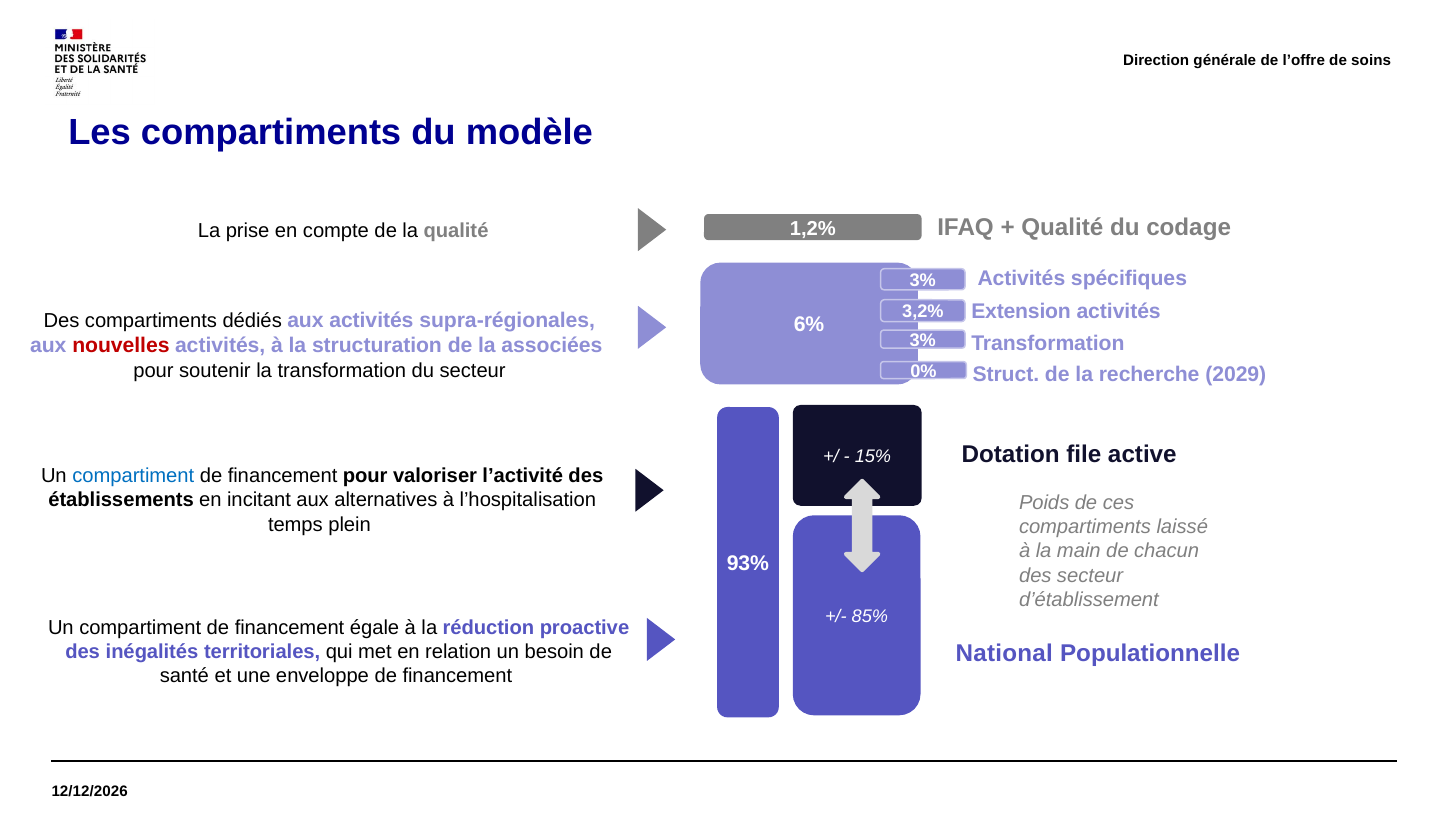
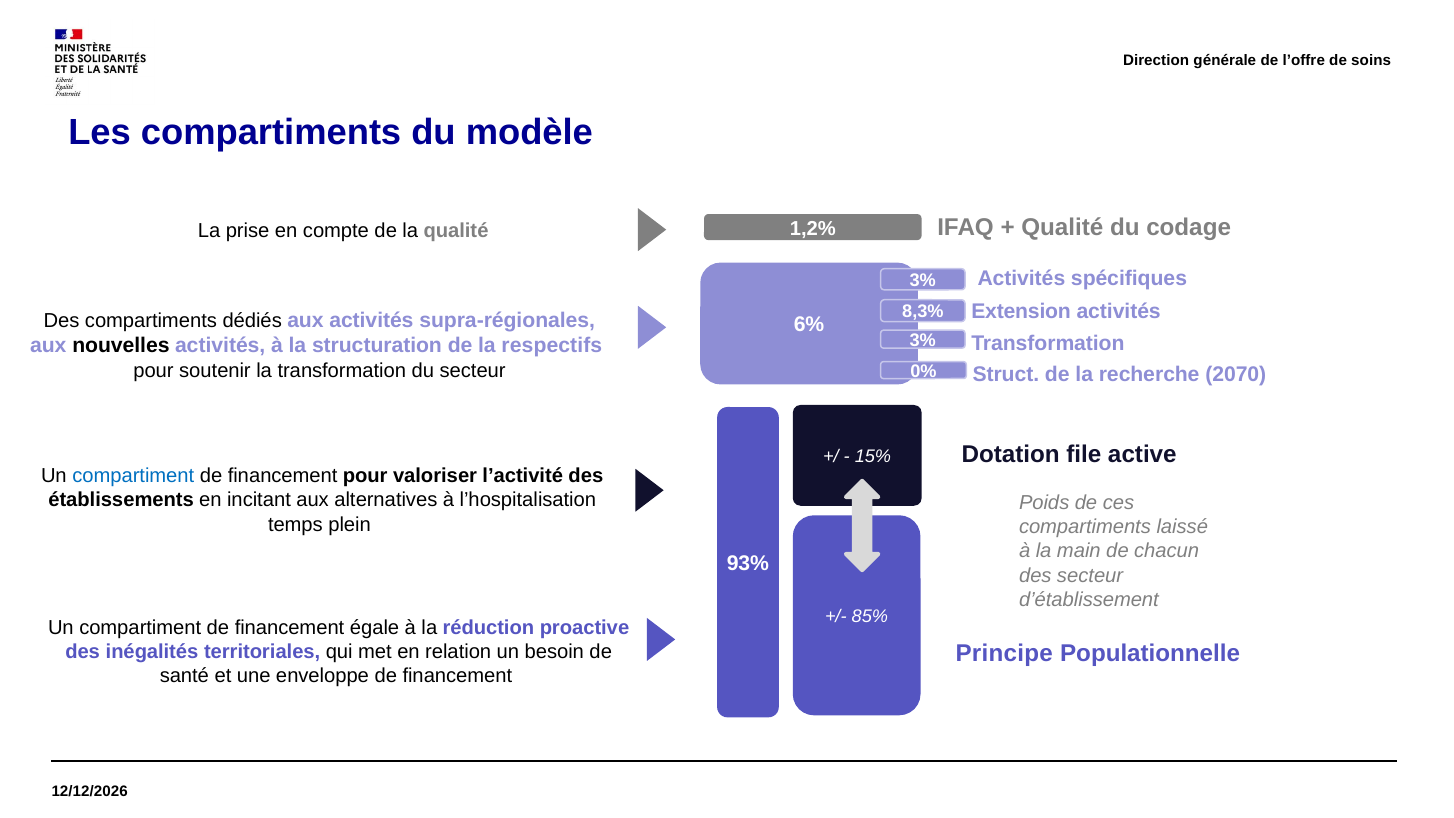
3,2%: 3,2% -> 8,3% (923, 312)
nouvelles colour: red -> black (121, 346)
associées: associées -> respectifs (552, 346)
2029: 2029 -> 2070 (1236, 375)
National: National -> Principe (1004, 653)
